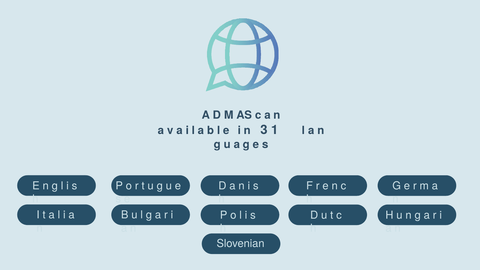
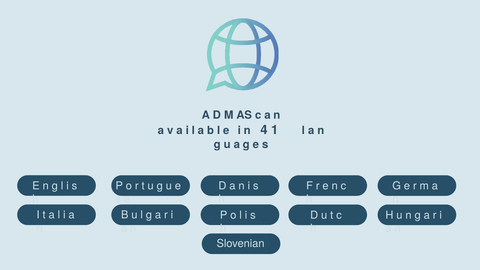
3: 3 -> 4 (264, 130)
